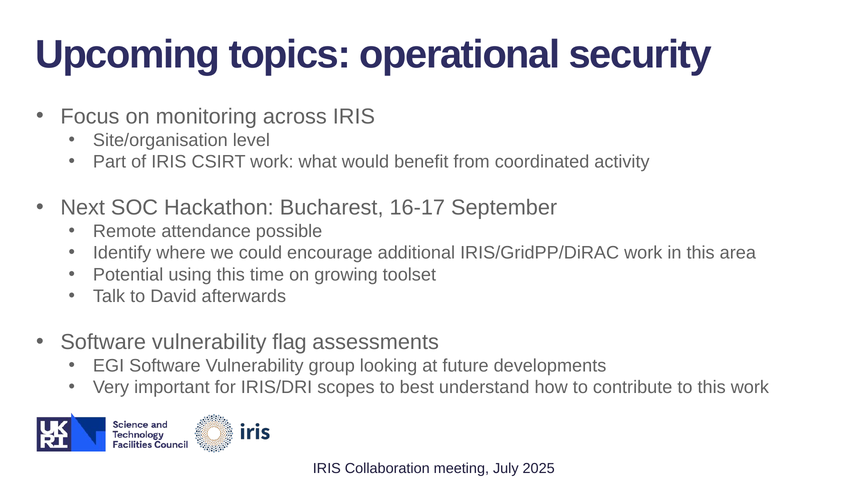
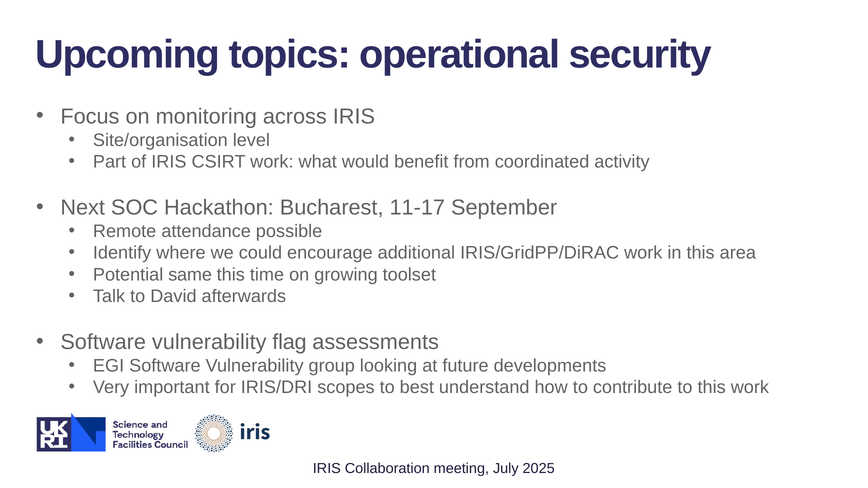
16-17: 16-17 -> 11-17 (417, 208)
using: using -> same (190, 275)
